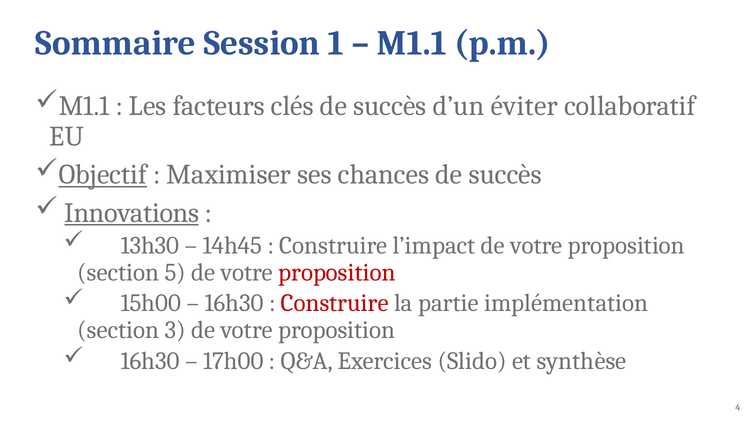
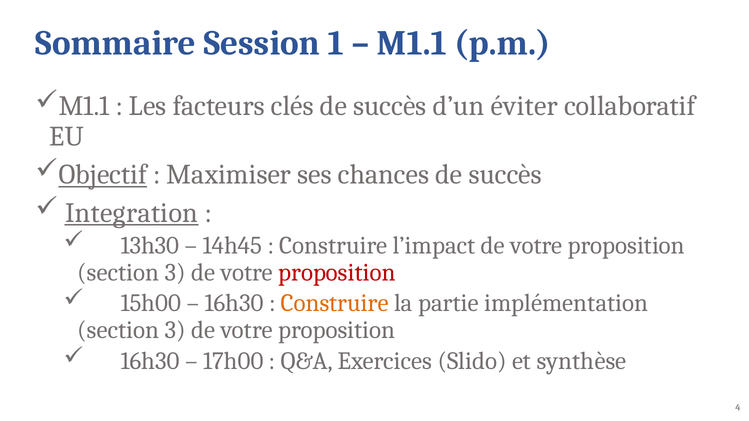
Innovations: Innovations -> Integration (131, 213)
5: 5 -> 3 (175, 272)
Construire colour: red -> orange (335, 303)
